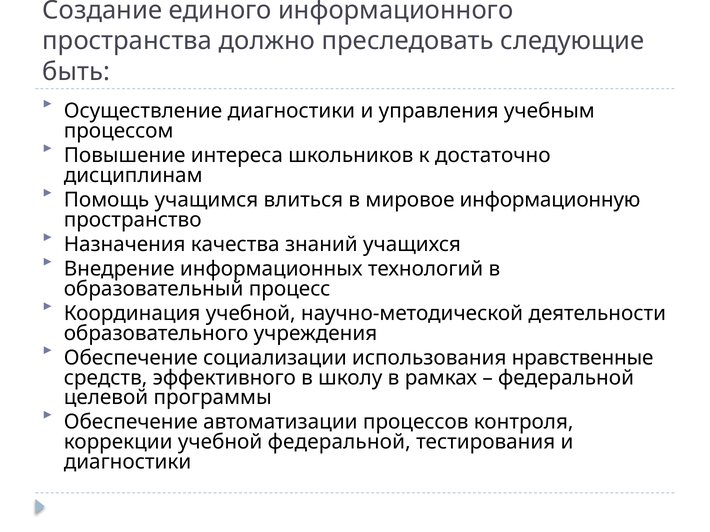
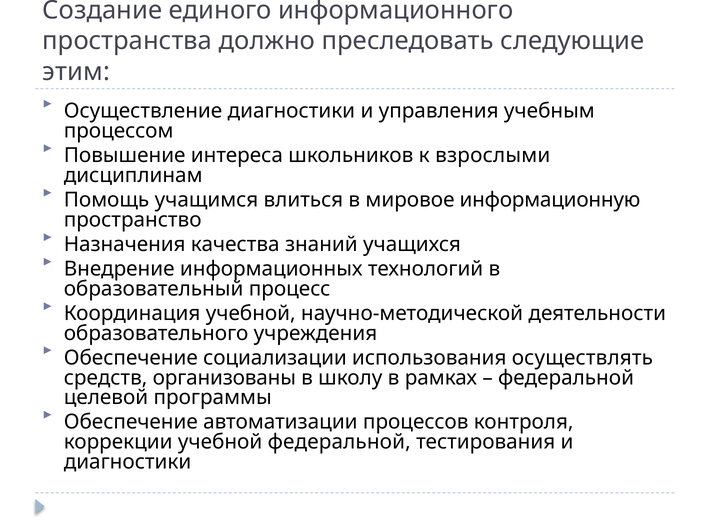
быть: быть -> этим (76, 72)
достаточно: достаточно -> взрослыми (493, 156)
нравственные: нравственные -> осуществлять (582, 358)
эффективного: эффективного -> организованы (224, 378)
